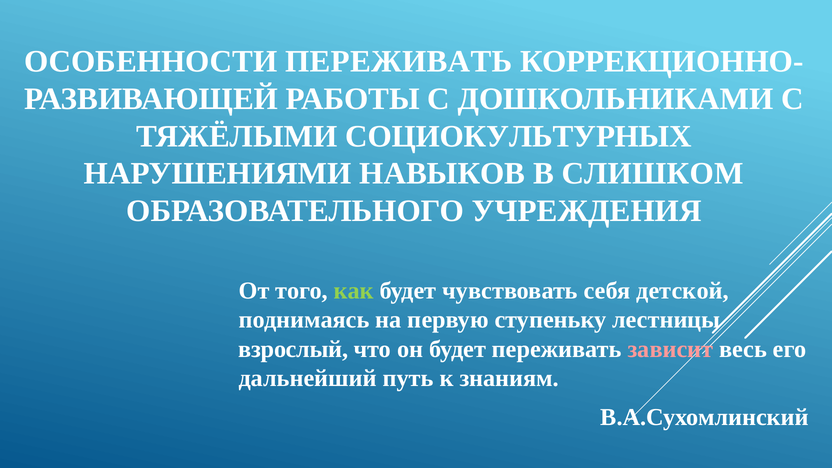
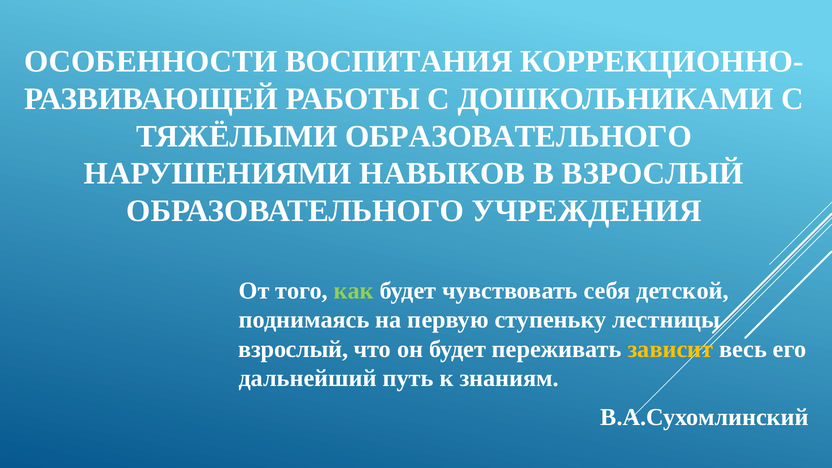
ОСОБЕННОСТИ ПЕРЕЖИВАТЬ: ПЕРЕЖИВАТЬ -> ВОСПИТАНИЯ (399, 61)
ТЯЖЁЛЫМИ СОЦИОКУЛЬТУРНЫХ: СОЦИОКУЛЬТУРНЫХ -> ОБРАЗОВАТЕЛЬНОГО (519, 136)
В СЛИШКОМ: СЛИШКОМ -> ВЗРОСЛЫЙ (653, 174)
зависит colour: pink -> yellow (670, 349)
